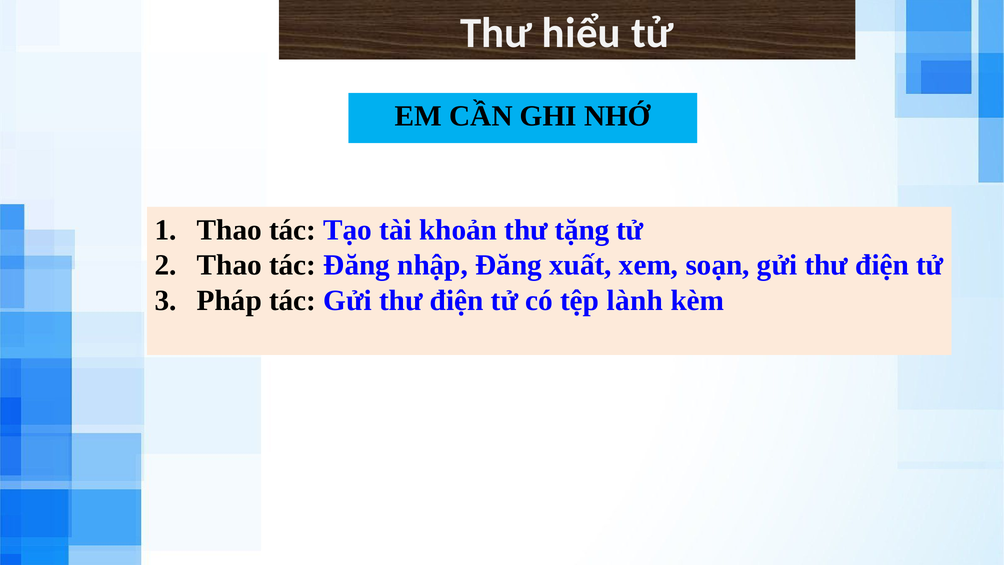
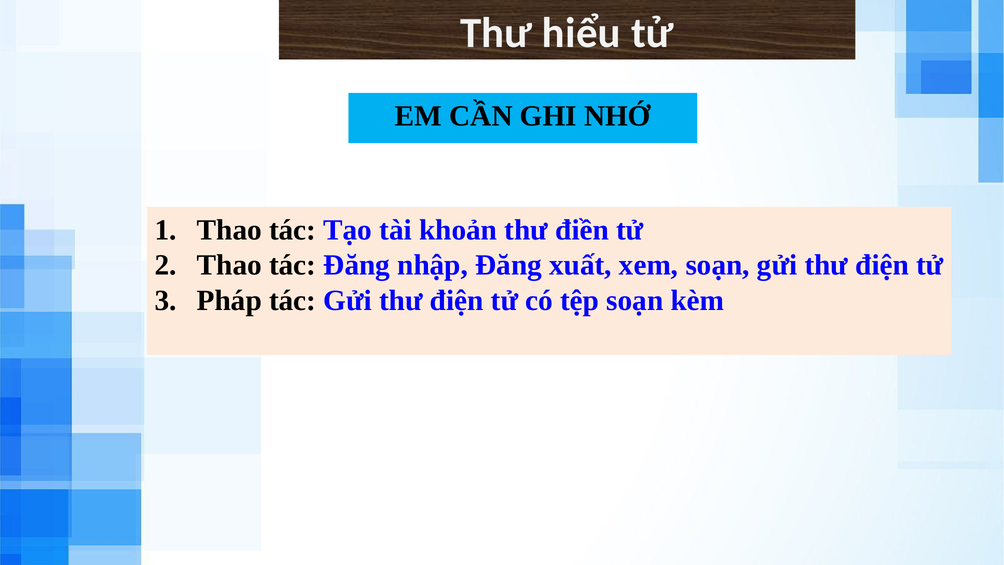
tặng: tặng -> điền (582, 230)
tệp lành: lành -> soạn (635, 300)
